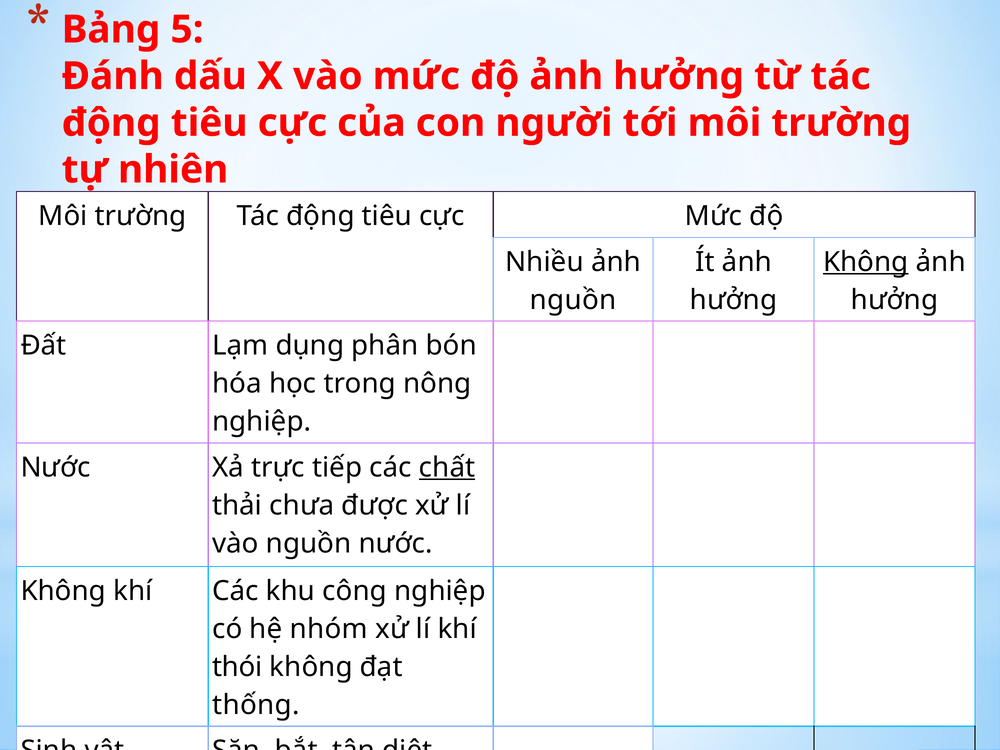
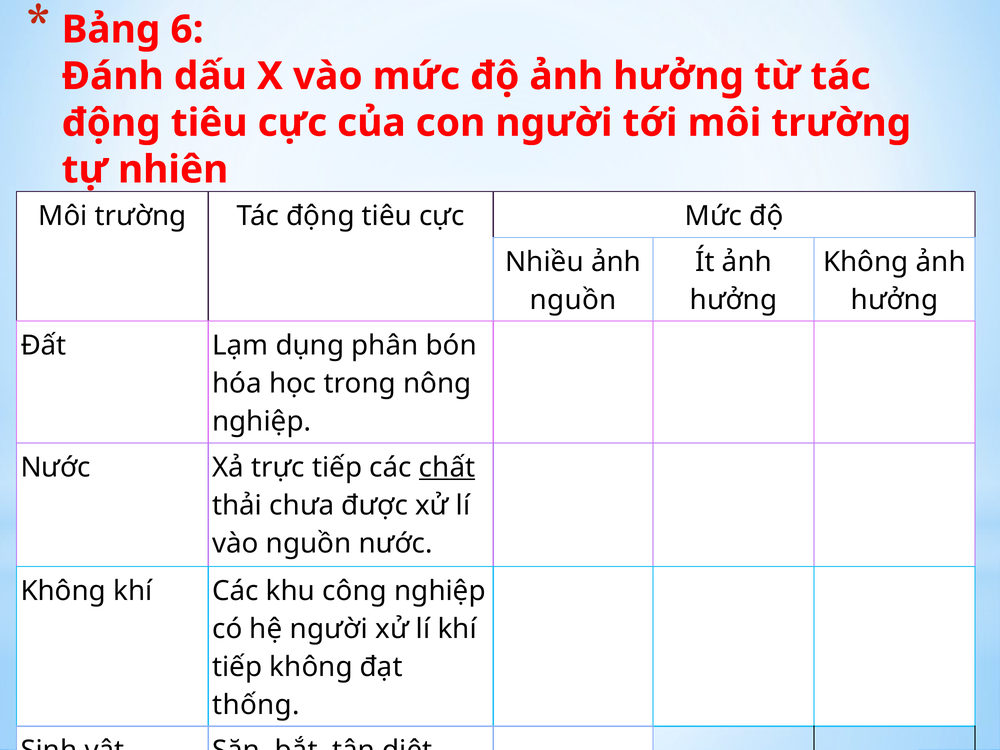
5: 5 -> 6 (187, 30)
Không underline: present -> none (866, 262)
hệ nhóm: nhóm -> người (329, 629)
thói: thói -> tiếp (237, 667)
